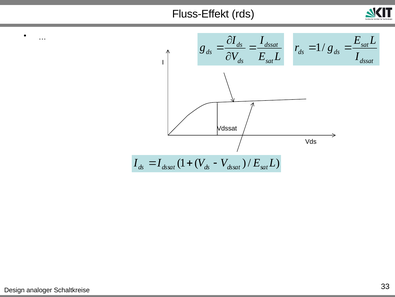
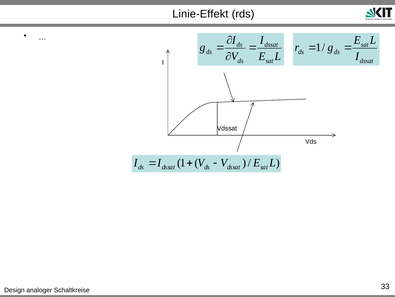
Fluss-Effekt: Fluss-Effekt -> Linie-Effekt (200, 14)
